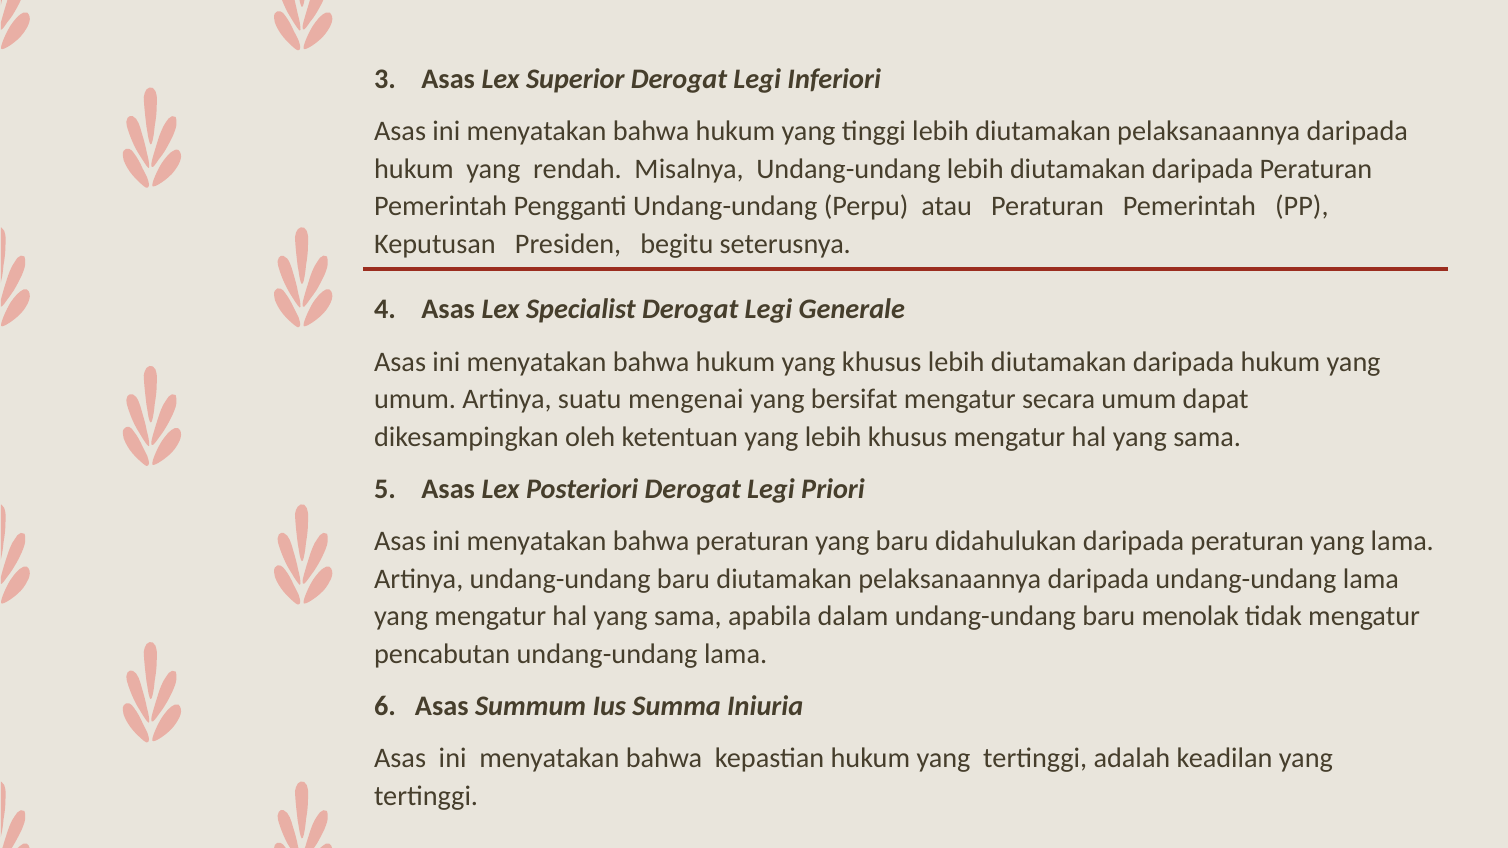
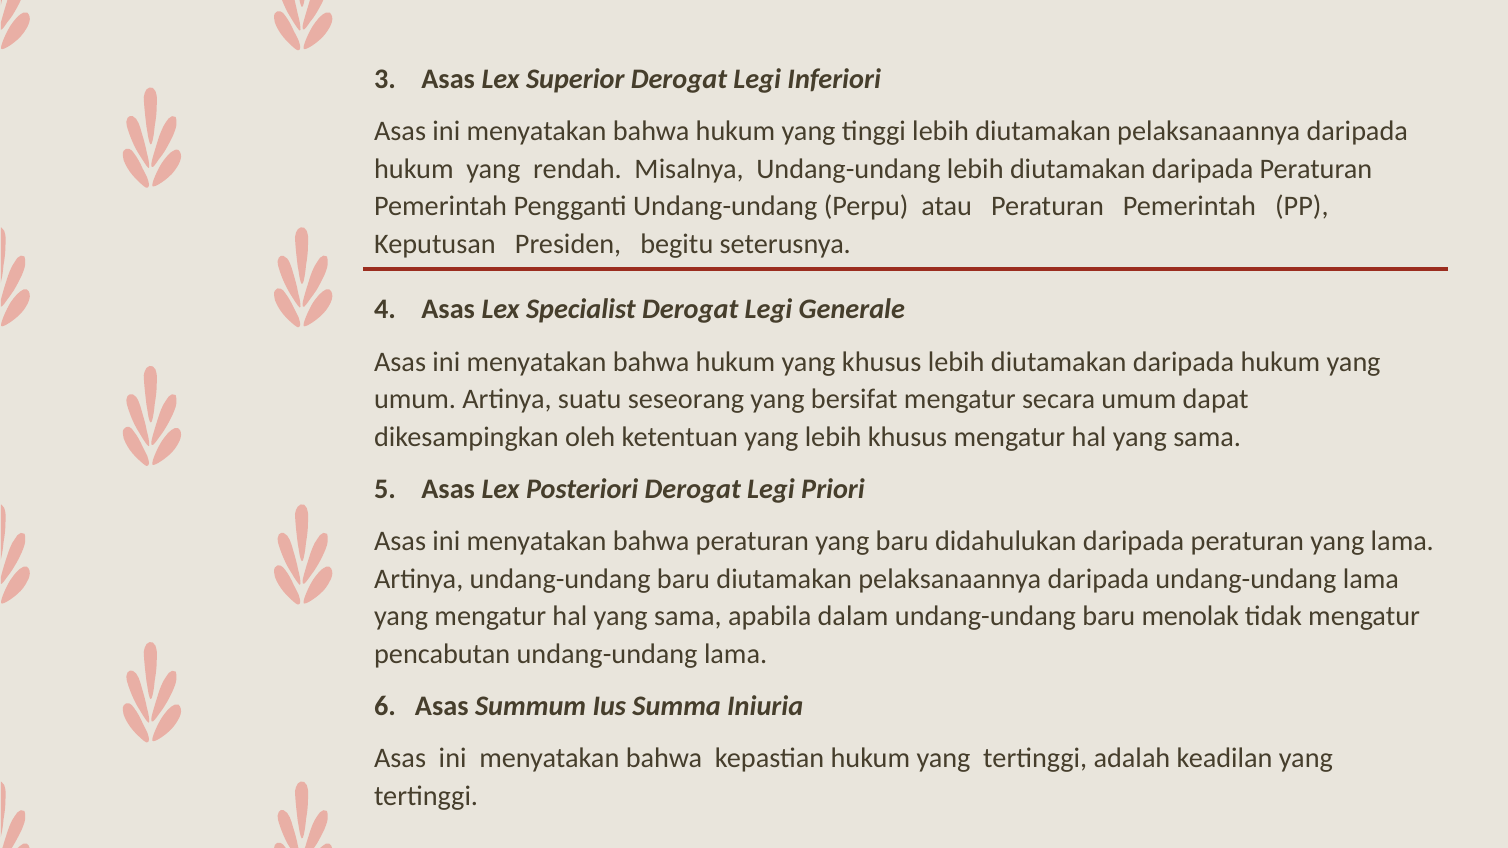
mengenai: mengenai -> seseorang (686, 399)
